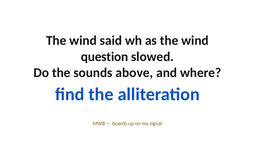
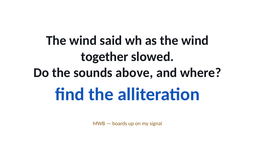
question: question -> together (105, 56)
